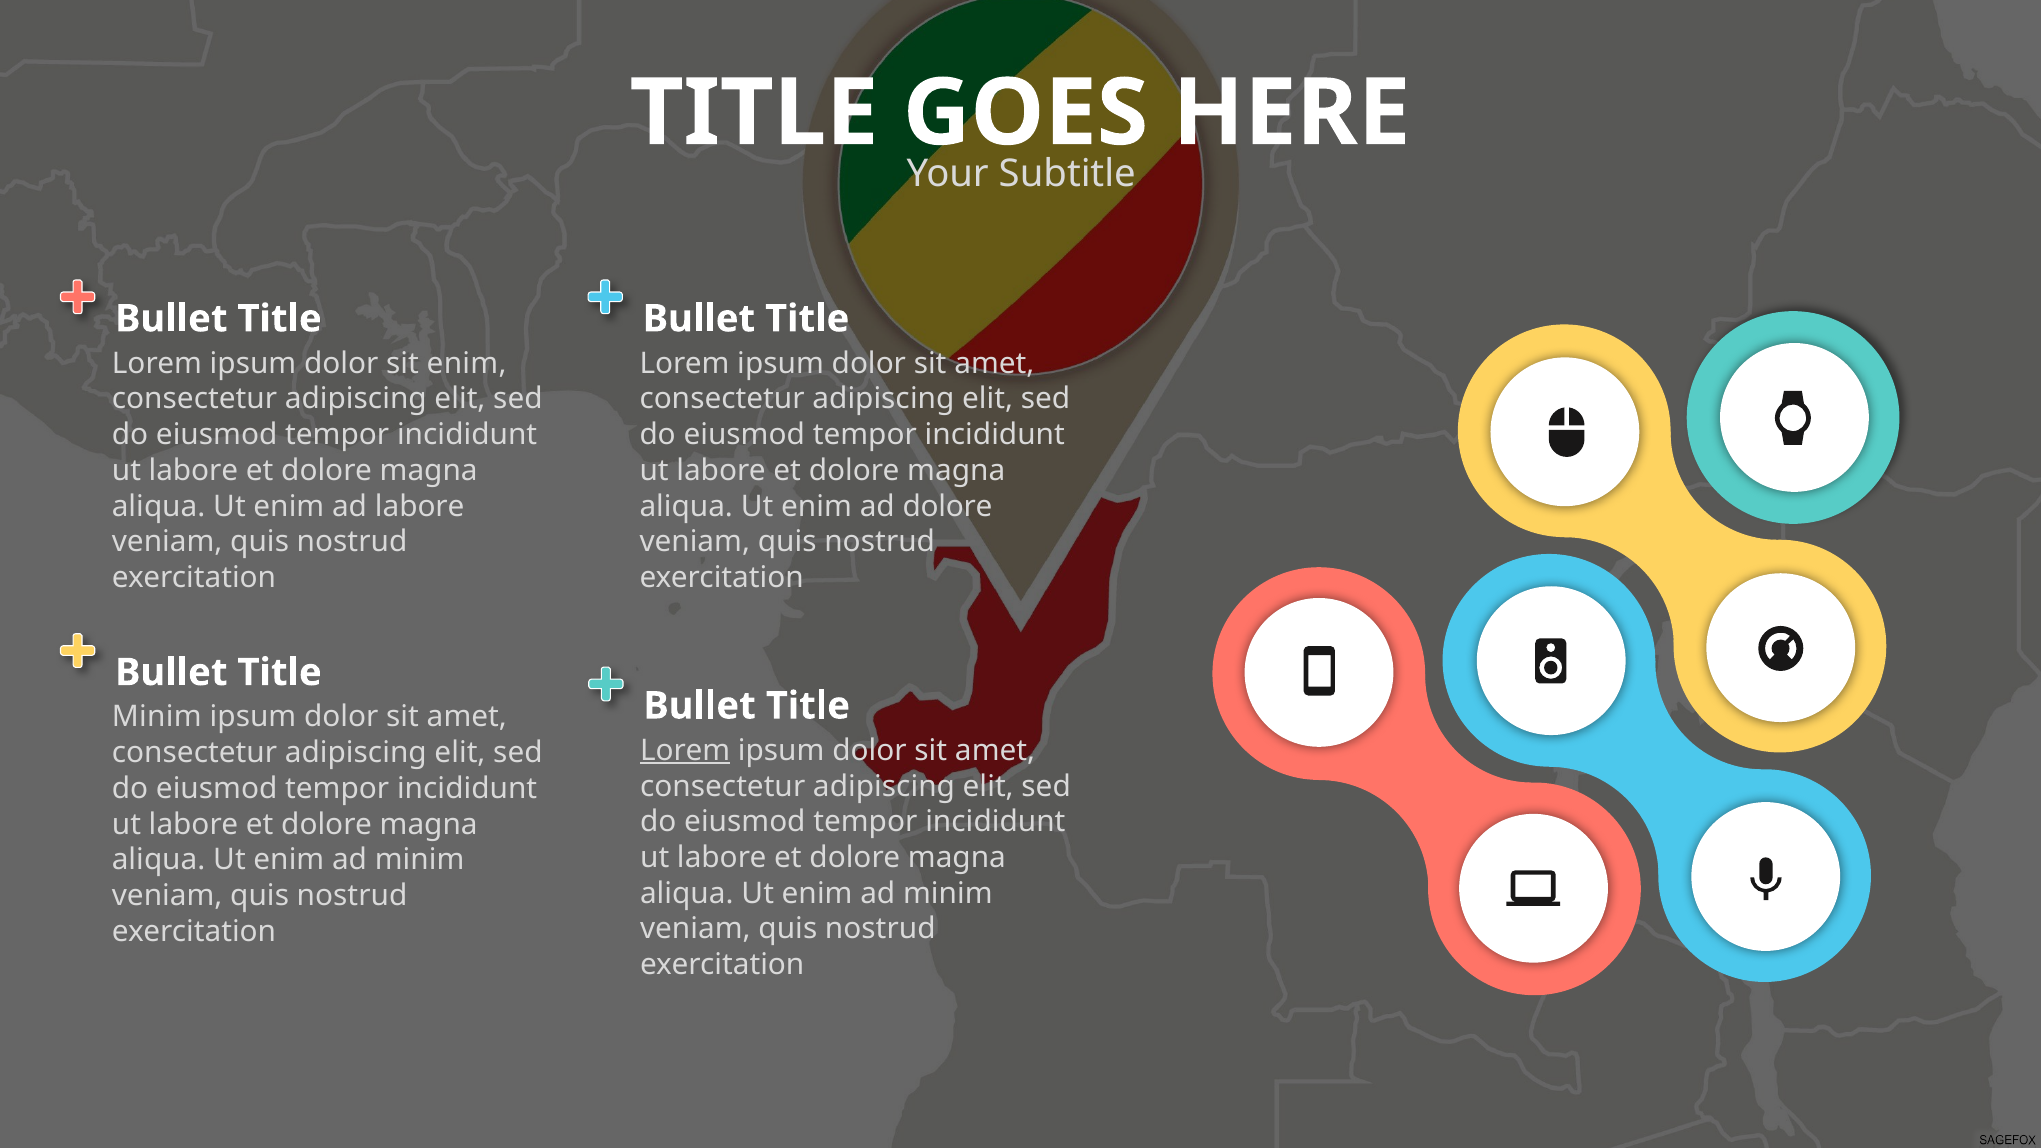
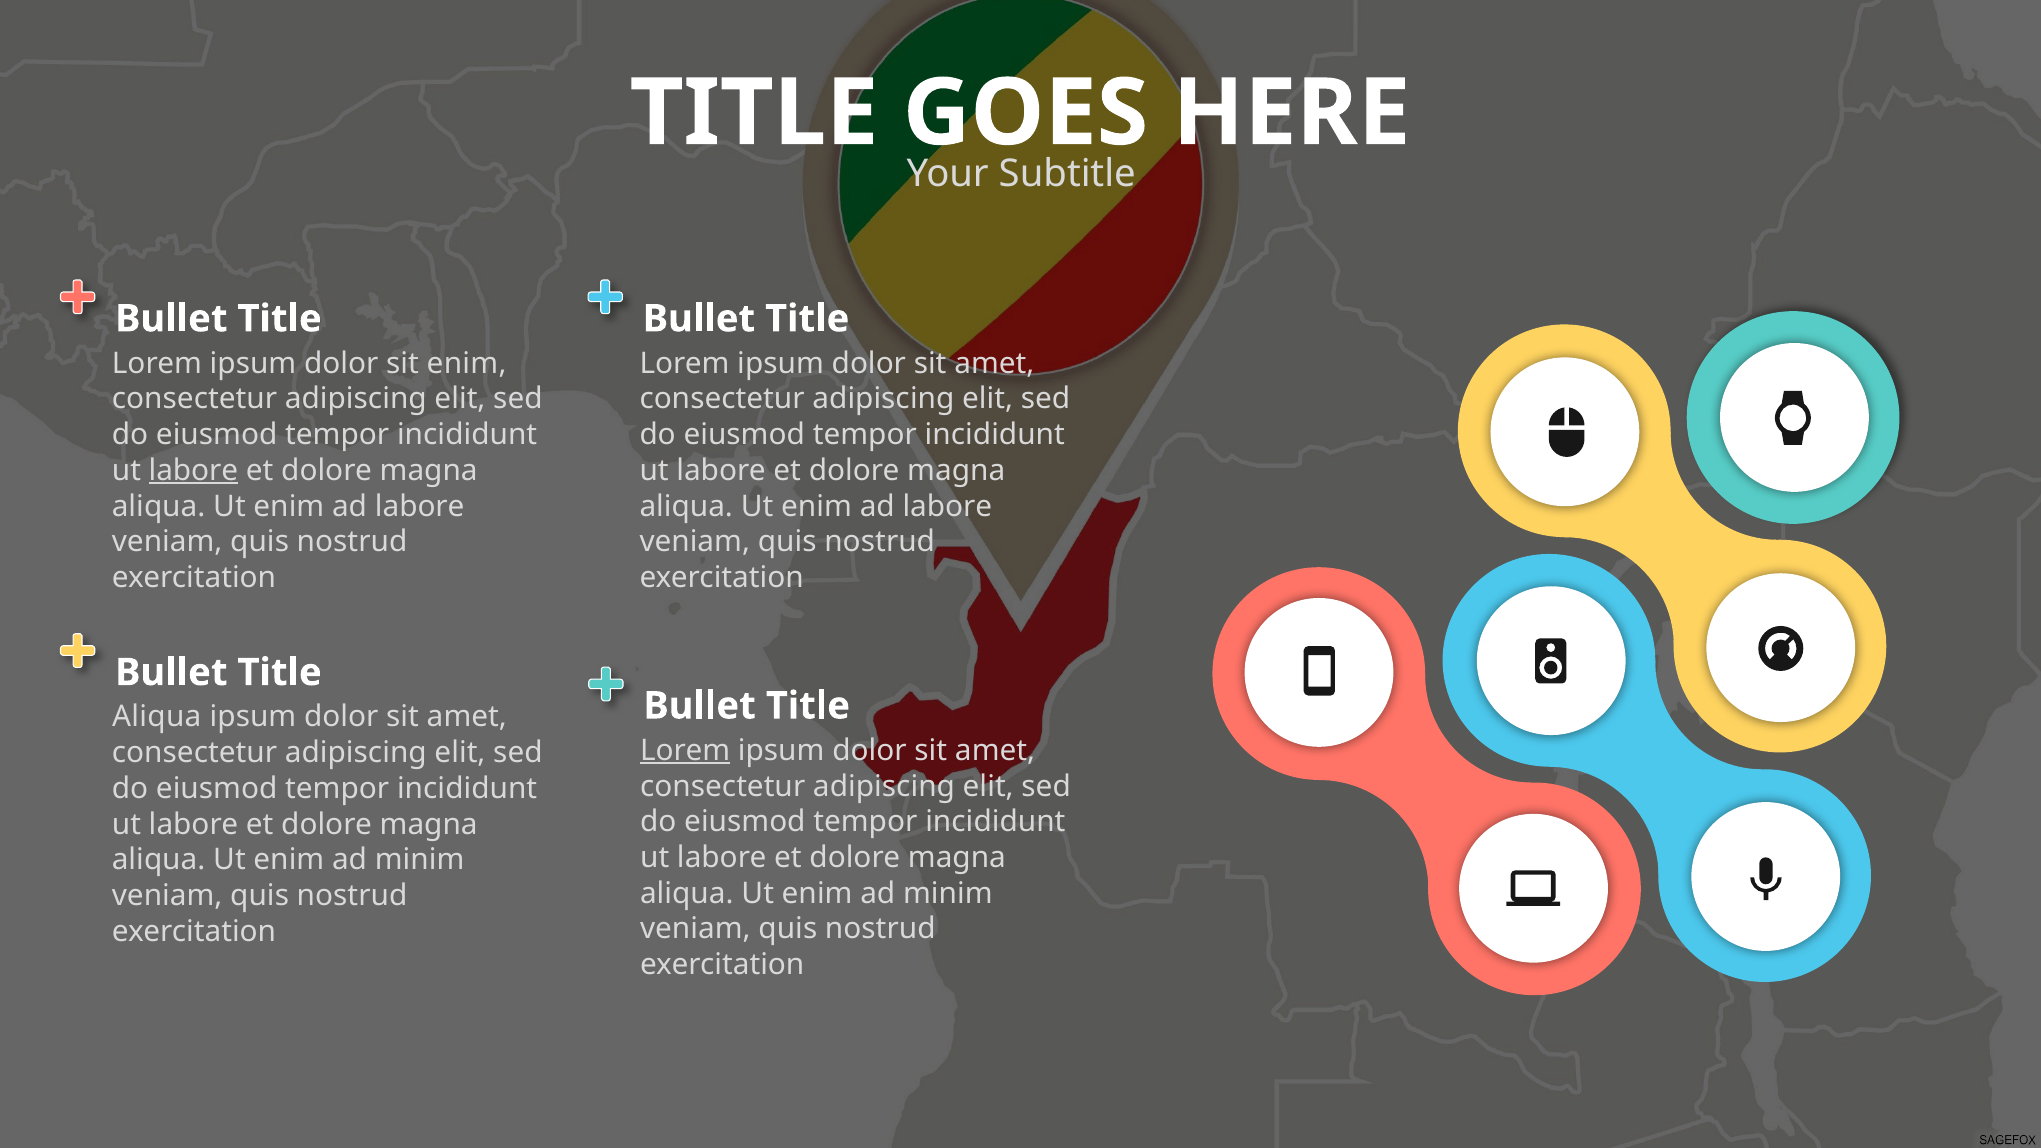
labore underline: none -> present (193, 471)
dolore: dolore -> labore (947, 506)
Minim: Minim -> Aliqua (157, 717)
